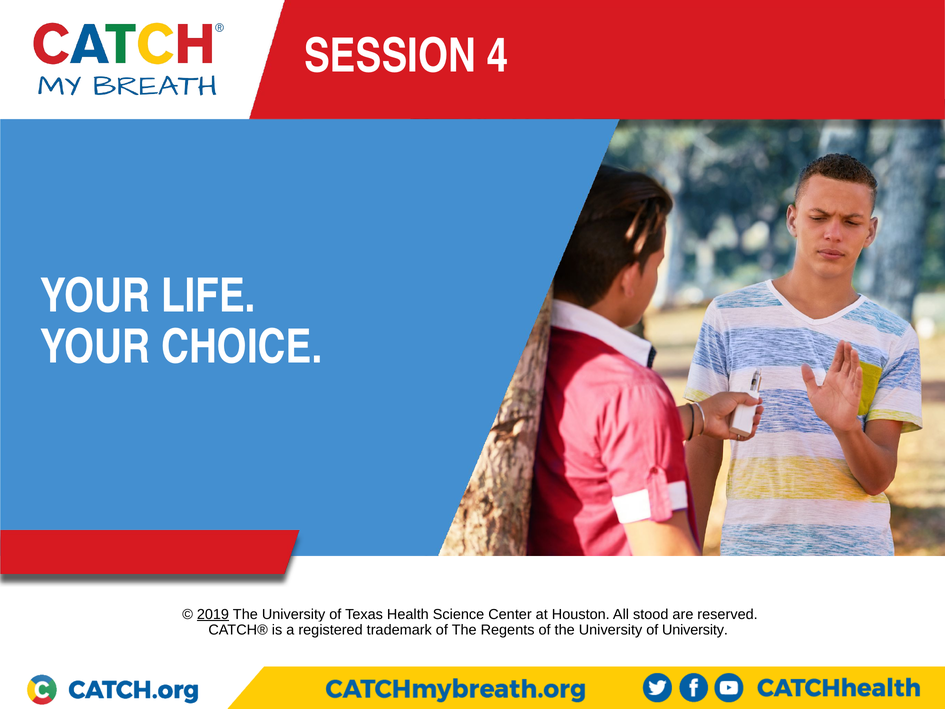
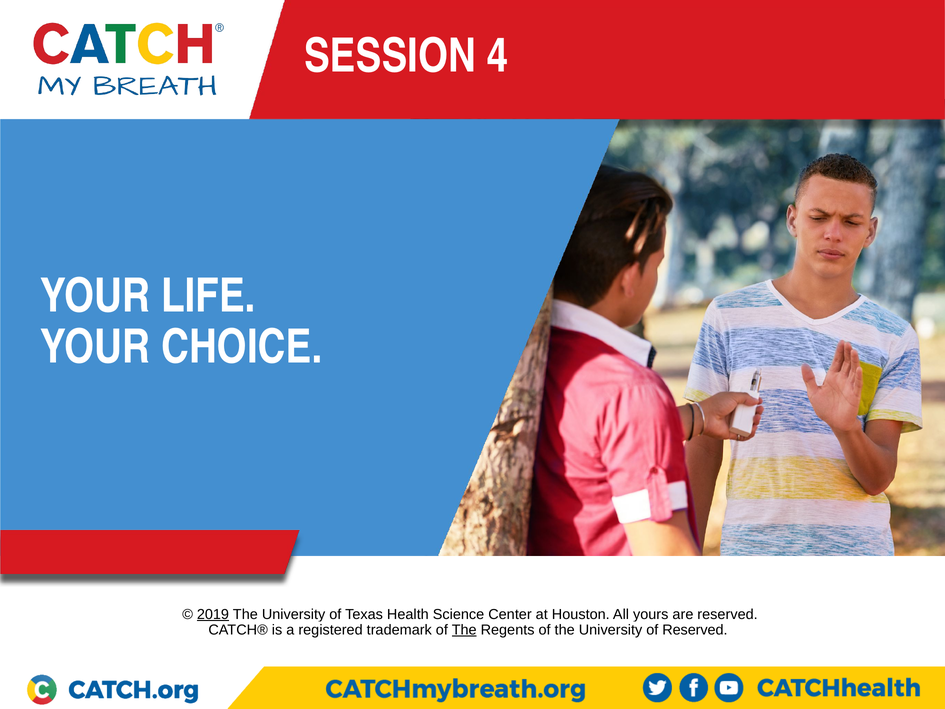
stood: stood -> yours (651, 614)
The underline: none -> present (464, 630)
of University: University -> Reserved (695, 630)
